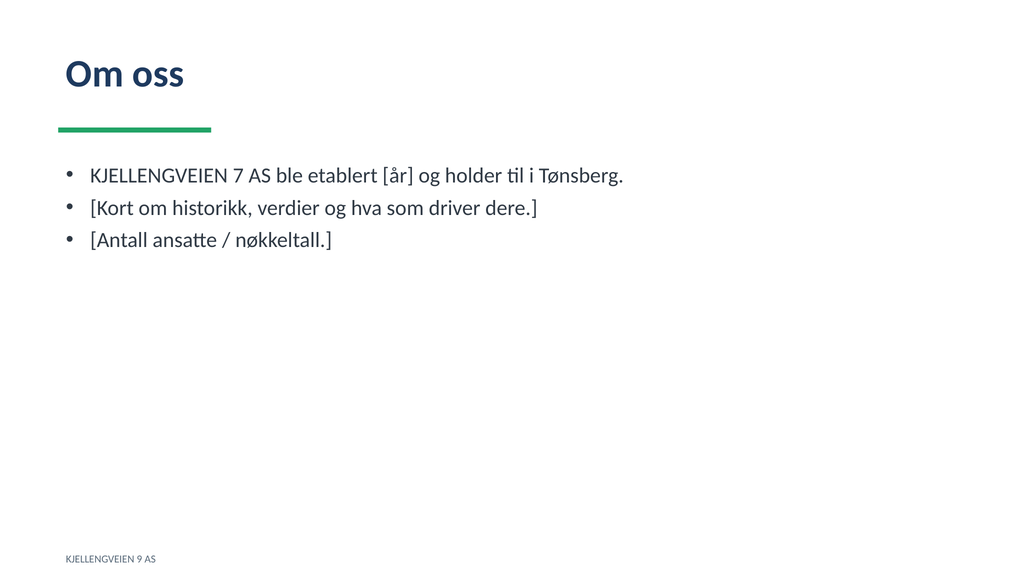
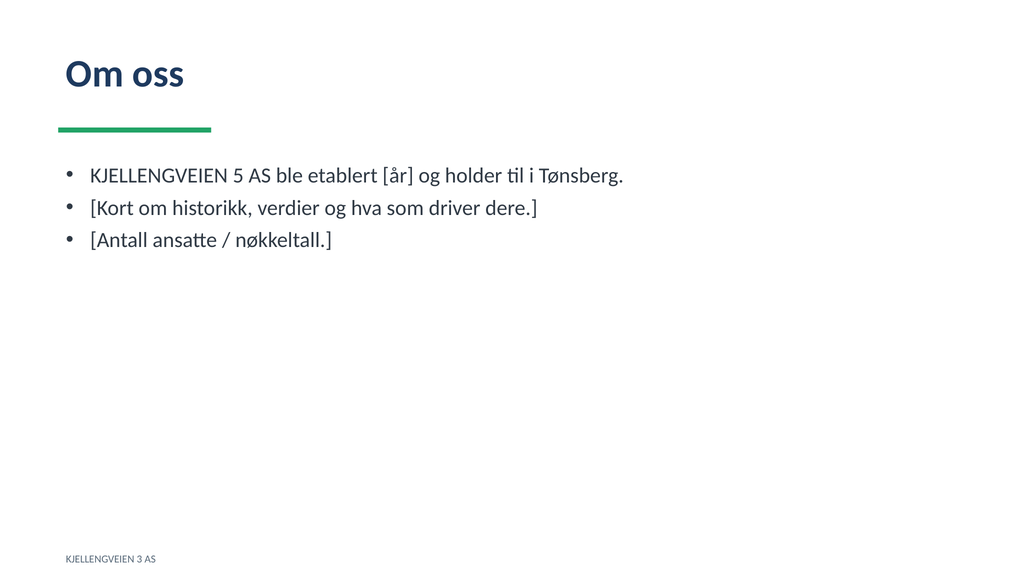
7: 7 -> 5 (238, 175)
9: 9 -> 3 (139, 559)
